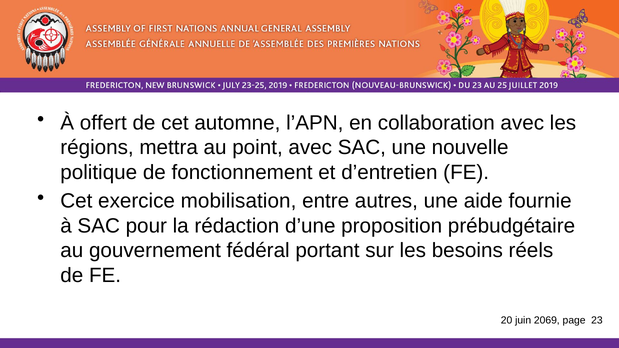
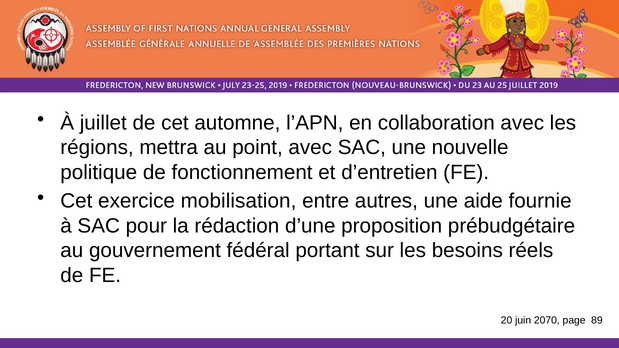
offert: offert -> juillet (103, 123)
2069: 2069 -> 2070 (547, 321)
23: 23 -> 89 (597, 321)
